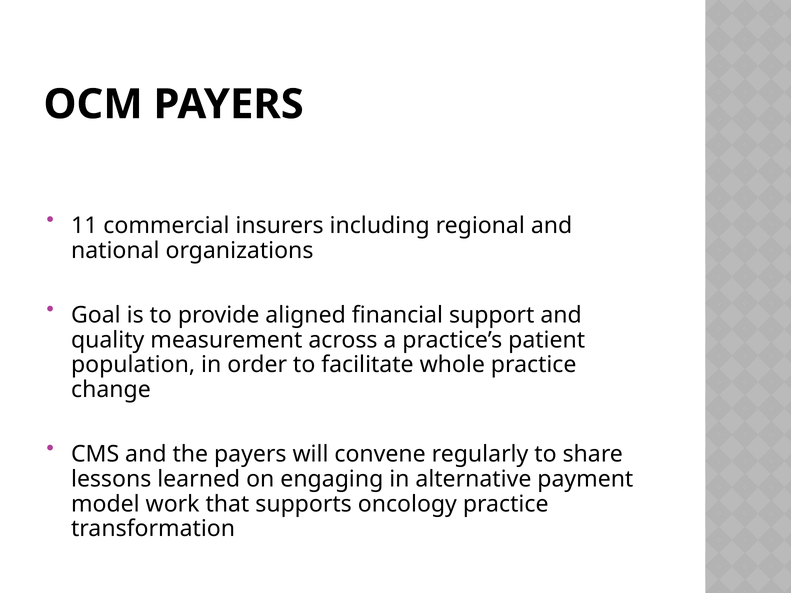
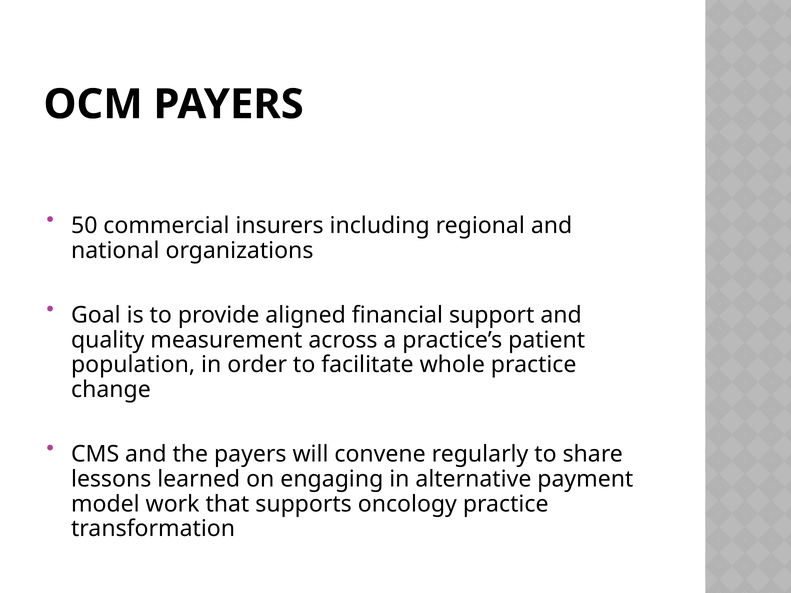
11: 11 -> 50 (84, 226)
